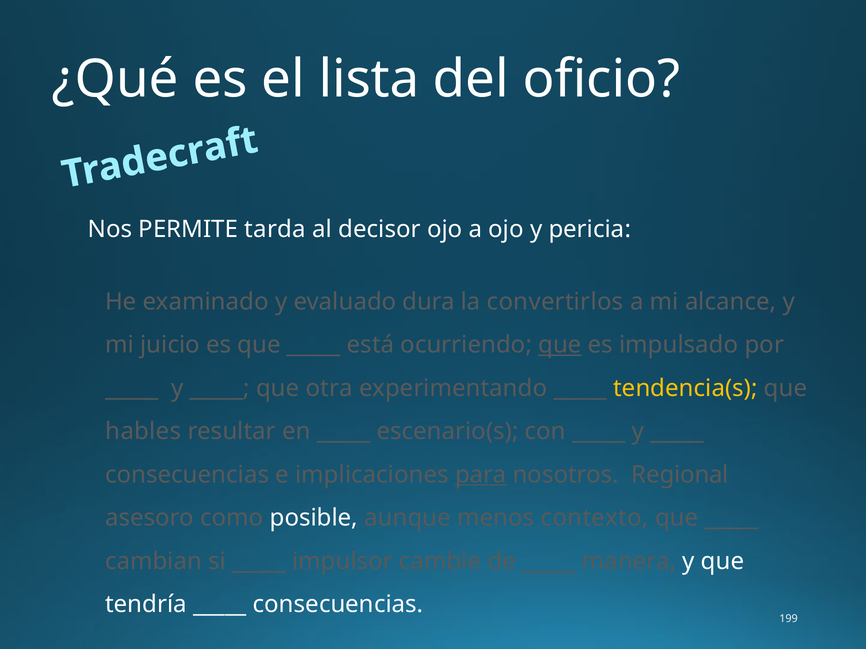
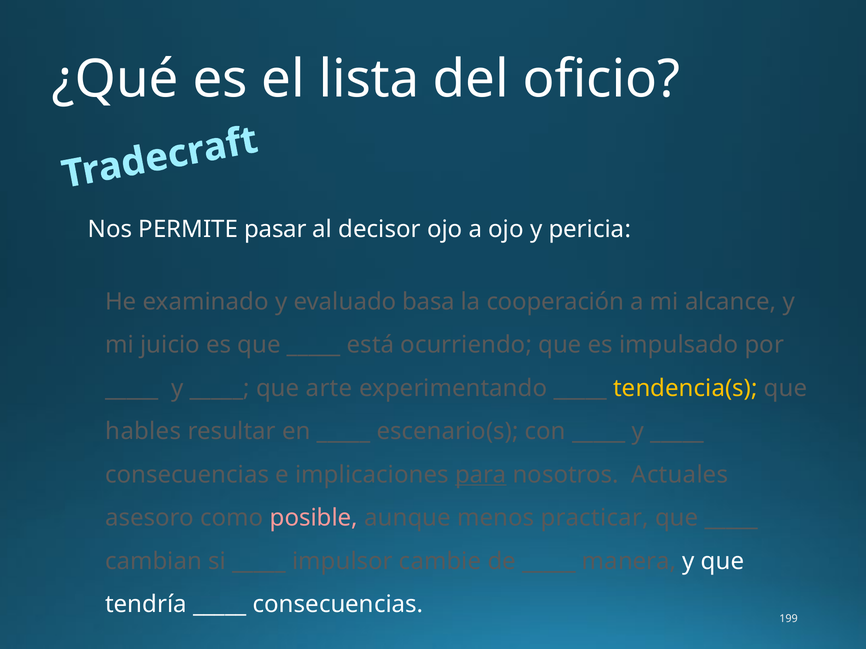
tarda: tarda -> pasar (275, 230)
dura: dura -> basa (429, 302)
convertirlos: convertirlos -> cooperación (555, 302)
que underline: present -> none (560, 345)
otra: otra -> arte (329, 388)
Regional: Regional -> Actuales (680, 475)
posible colour: white -> pink (314, 518)
contexto: contexto -> practicar (595, 518)
